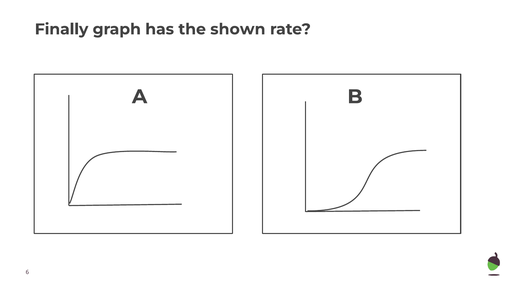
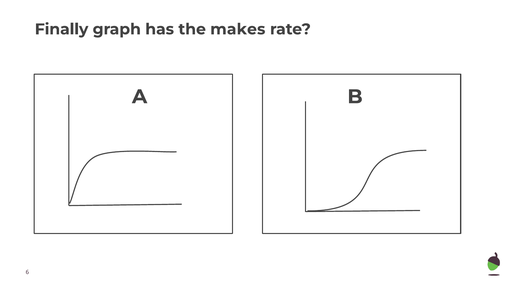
shown: shown -> makes (238, 29)
